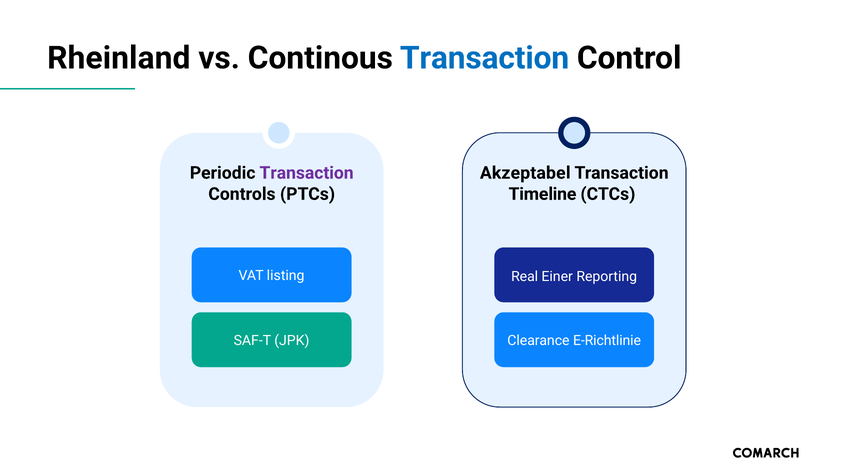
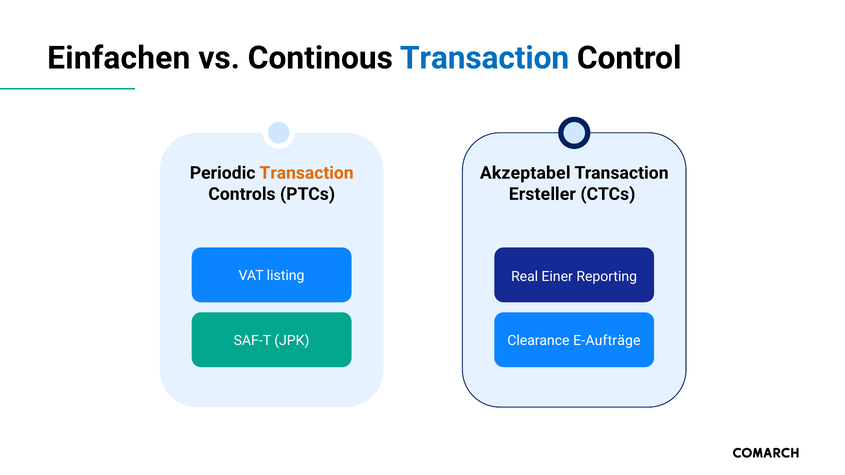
Rheinland: Rheinland -> Einfachen (119, 58)
Transaction colour: purple -> orange (307, 173)
Timeline: Timeline -> Ersteller (542, 194)
E-Richtlinie: E-Richtlinie -> E-Aufträge (607, 341)
